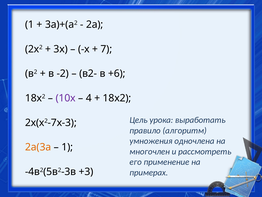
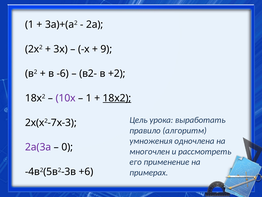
7: 7 -> 9 (106, 49)
-2: -2 -> -6 (63, 73)
+6: +6 -> +2 (117, 73)
4: 4 -> 1 (89, 98)
18х2 underline: none -> present (117, 98)
2а(3а colour: orange -> purple (38, 147)
1: 1 -> 0 (67, 147)
+3: +3 -> +6 (86, 171)
